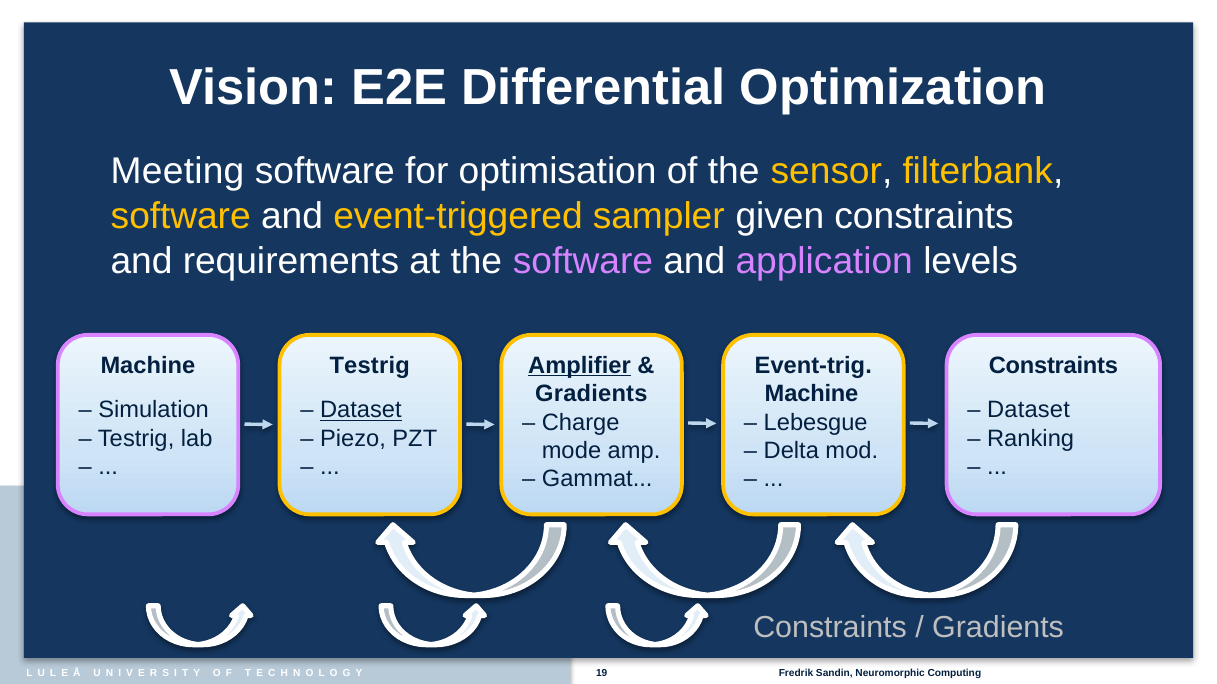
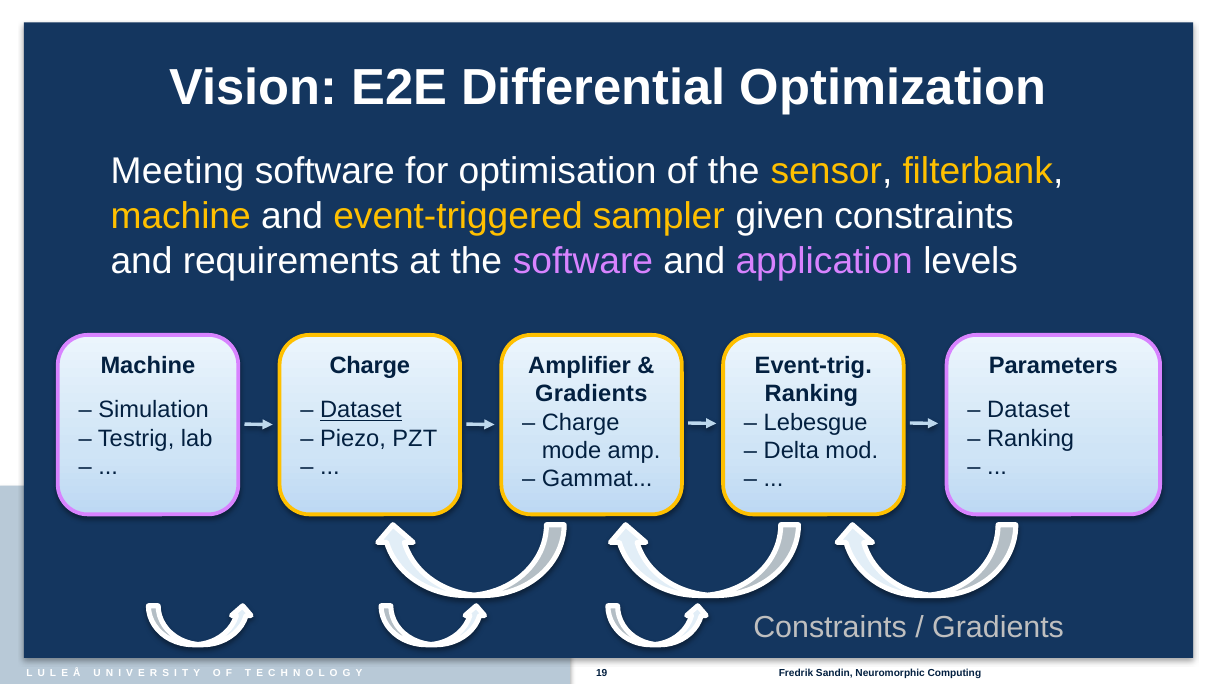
software: software -> machine (181, 216)
Testrig: Testrig -> Charge (370, 366)
Amplifier underline: present -> none (580, 366)
Constraints: Constraints -> Parameters (1053, 366)
Machine: Machine -> Ranking (811, 394)
